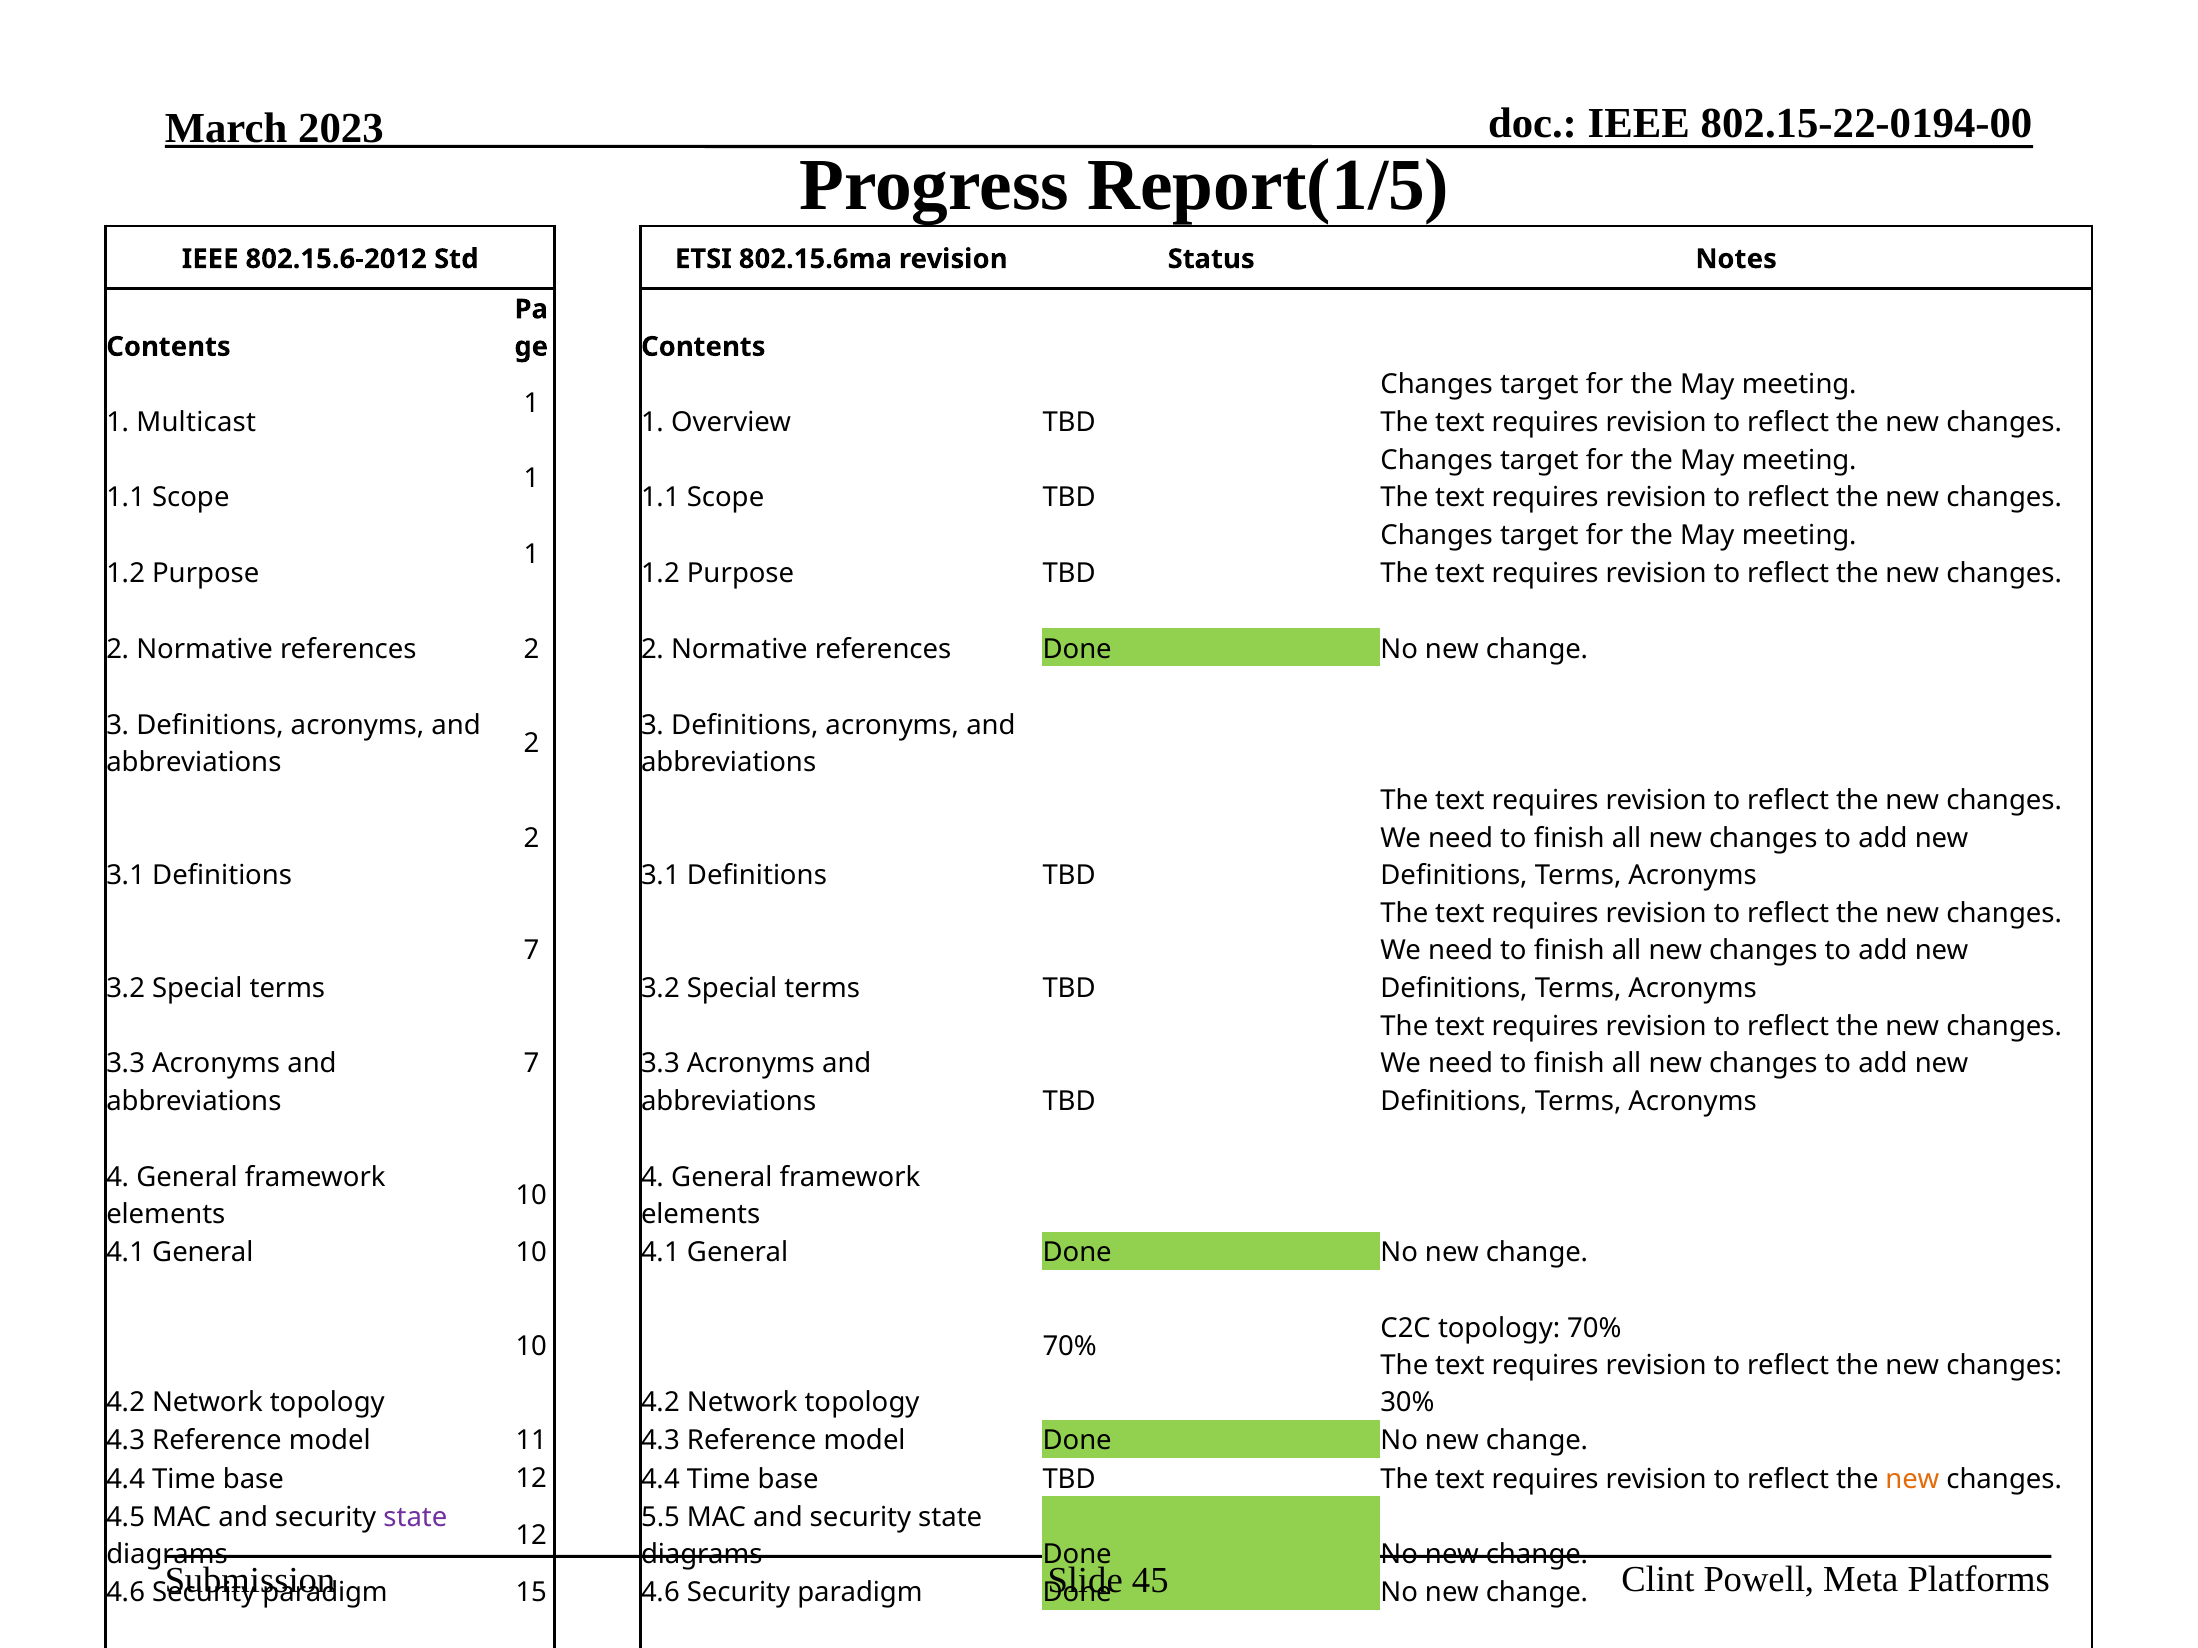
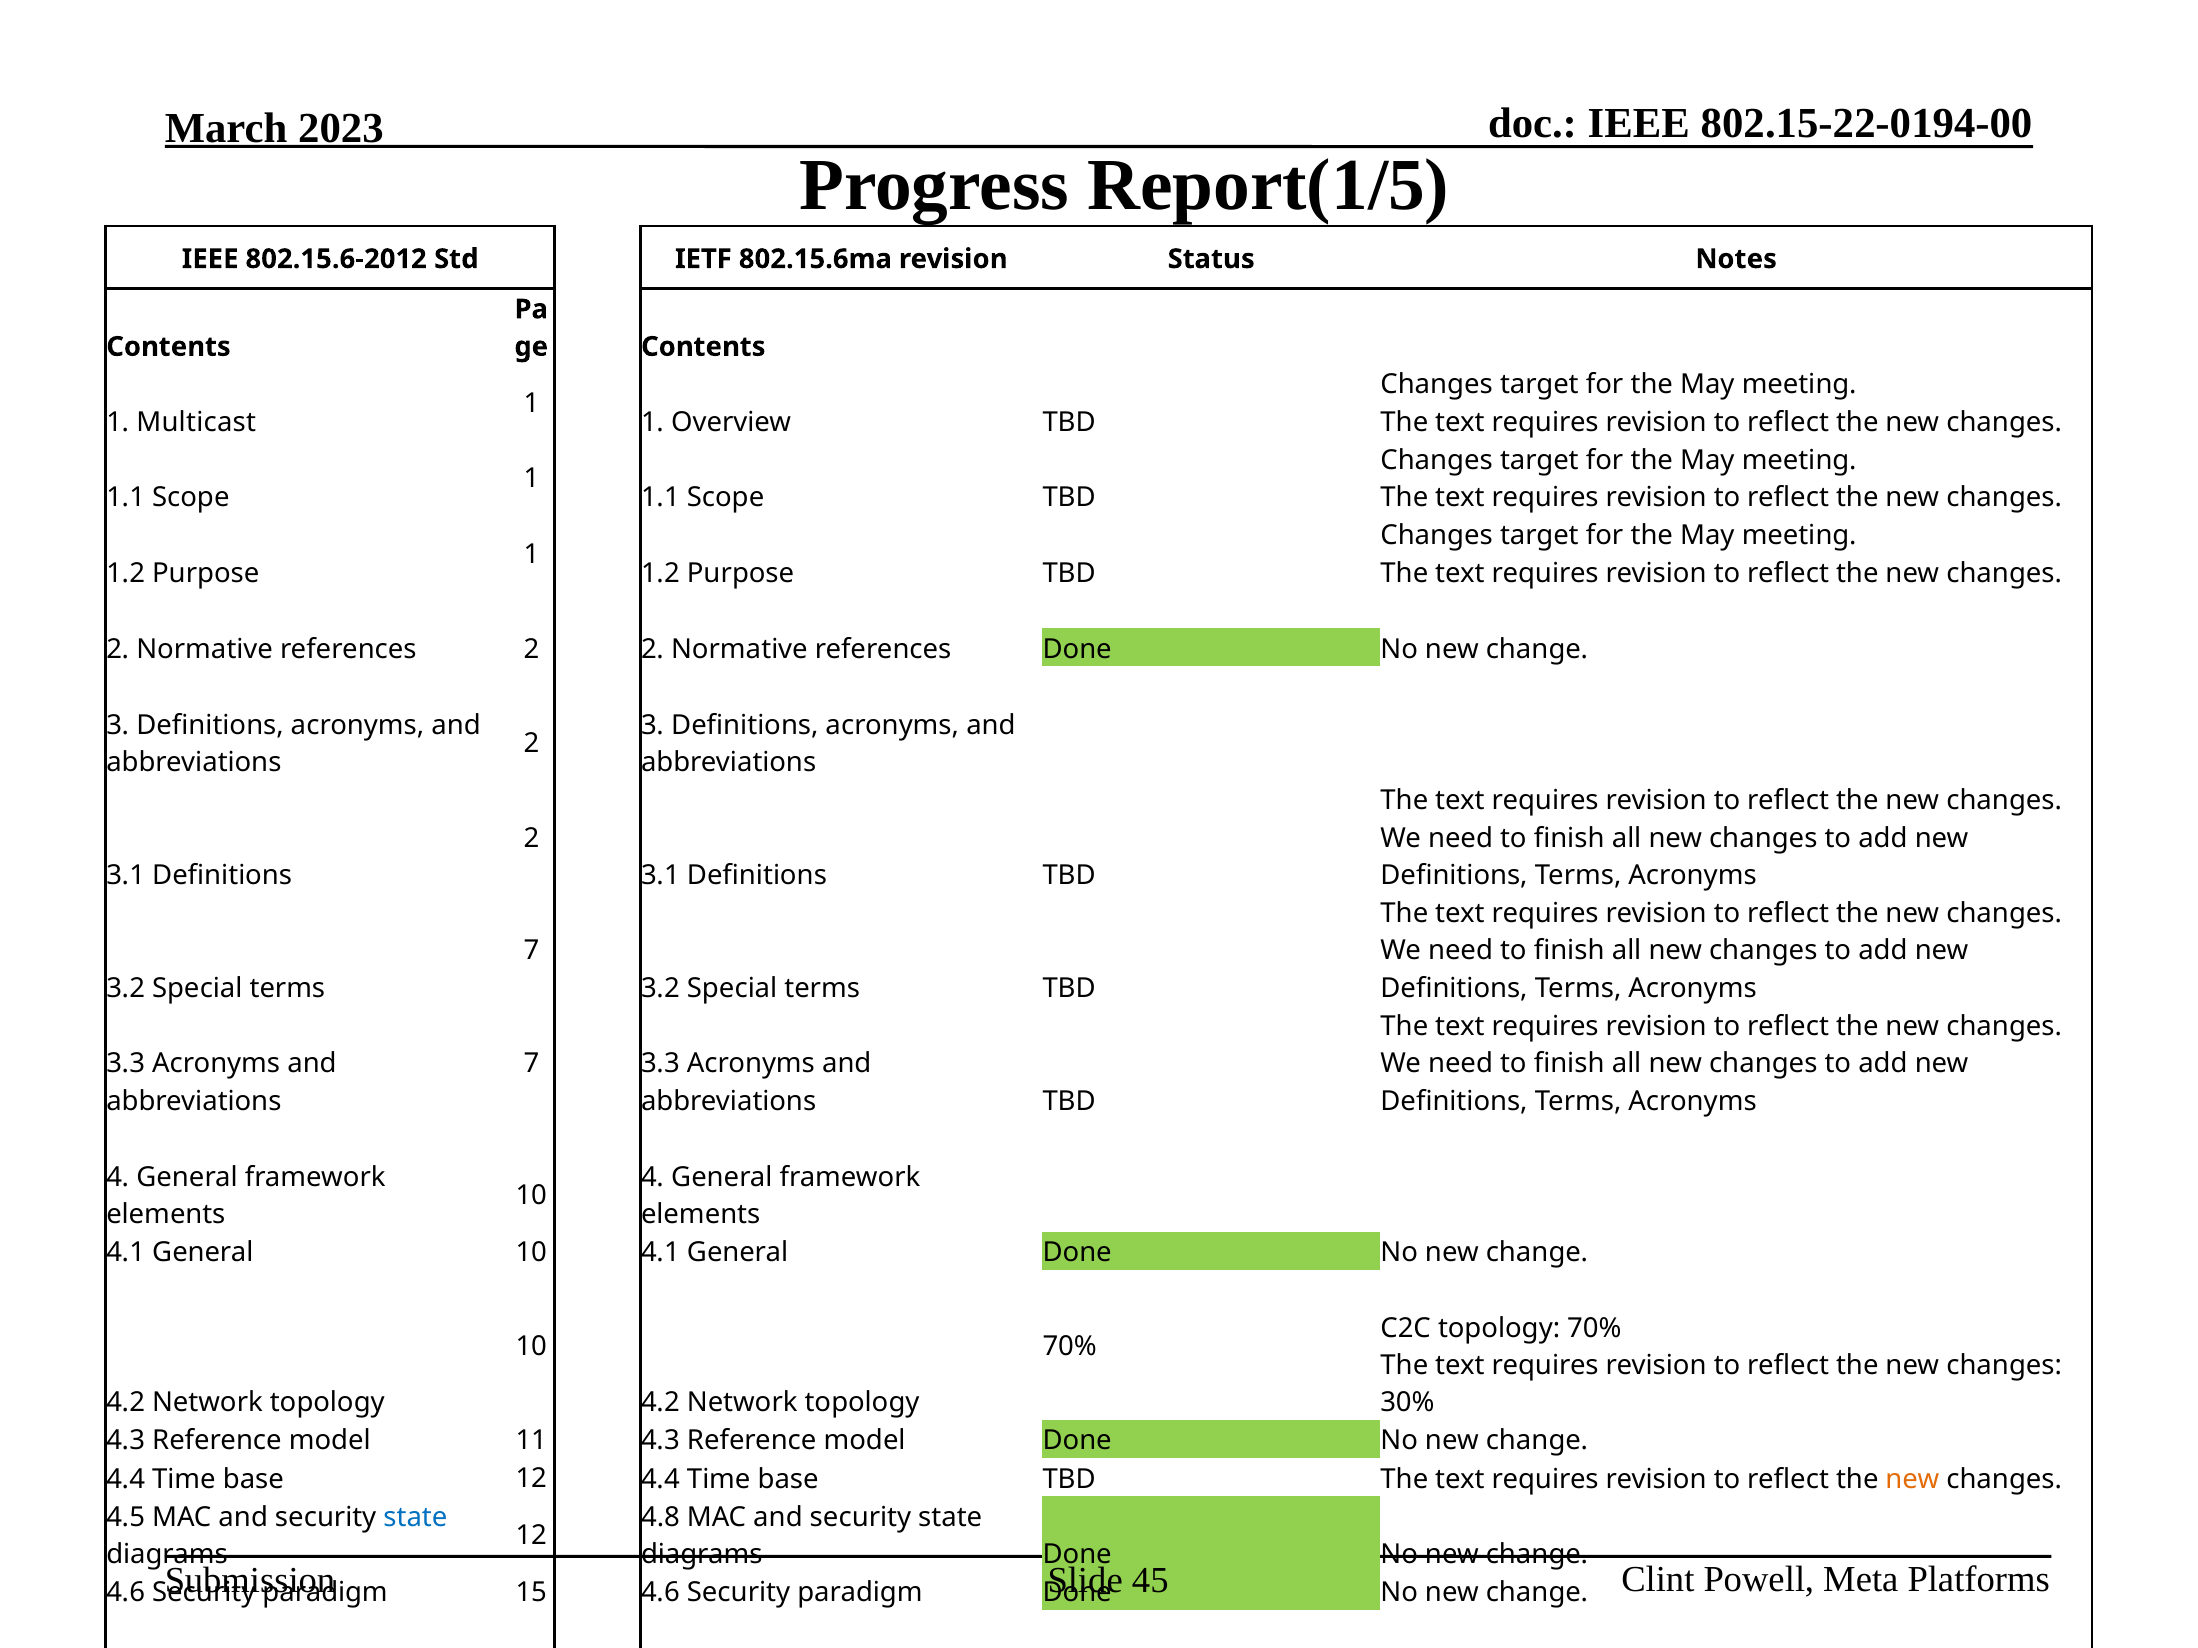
ETSI: ETSI -> IETF (703, 259)
state colour: purple -> blue (415, 1517)
5.5: 5.5 -> 4.8 (660, 1517)
